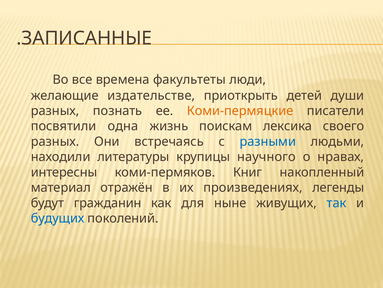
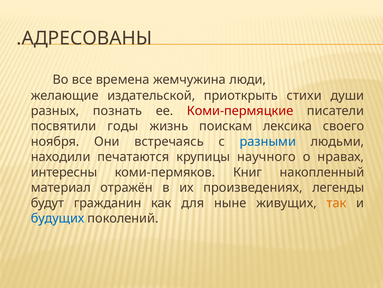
.ЗАПИСАННЫЕ: .ЗАПИСАННЫЕ -> .АДРЕСОВАНЫ (84, 38)
факультеты: факультеты -> жемчужина (189, 80)
издательстве: издательстве -> издательской (151, 95)
детей: детей -> стихи (304, 95)
Коми-пермяцкие colour: orange -> red (240, 111)
одна: одна -> годы (123, 126)
разных: разных -> ноября (55, 141)
литературы: литературы -> печатаются (133, 157)
так colour: blue -> orange (336, 203)
